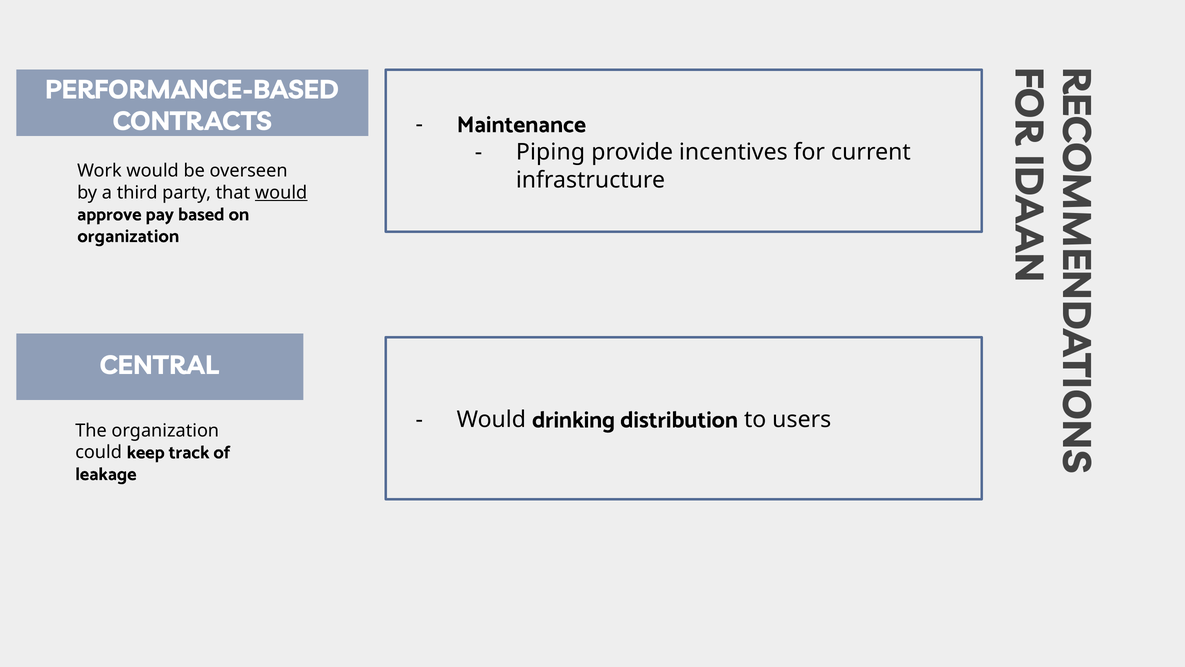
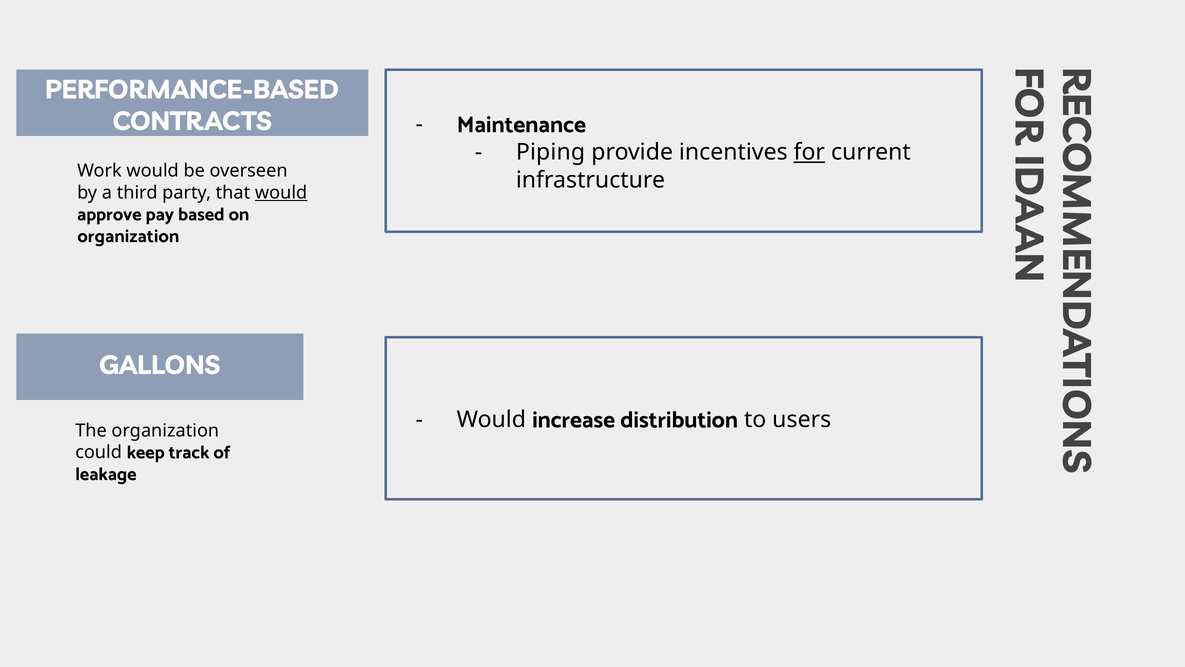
for underline: none -> present (809, 152)
CENTRAL: CENTRAL -> GALLONS (160, 366)
drinking: drinking -> increase (574, 420)
